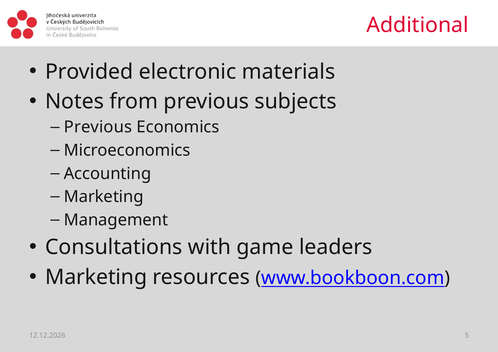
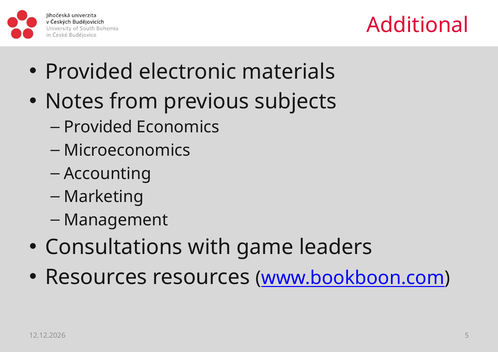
Previous: Previous -> Provided (98, 127)
Marketing: Marketing -> Resources (96, 277)
